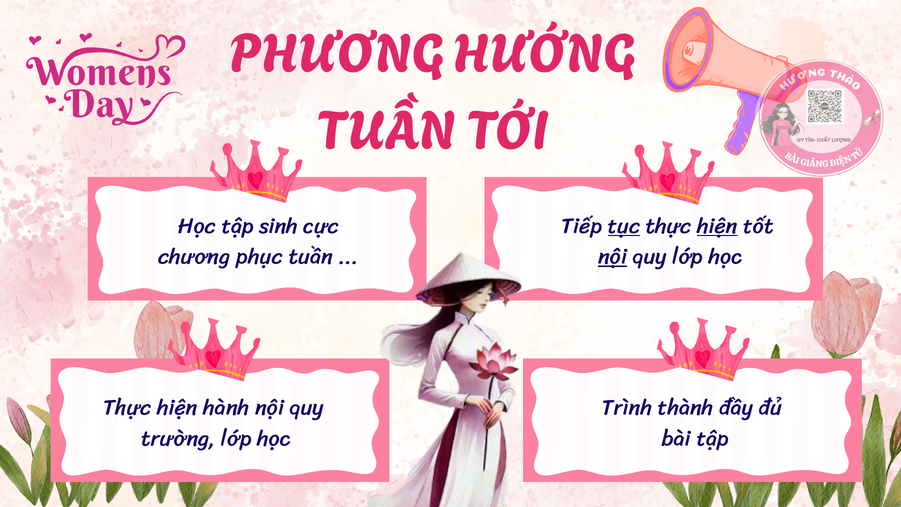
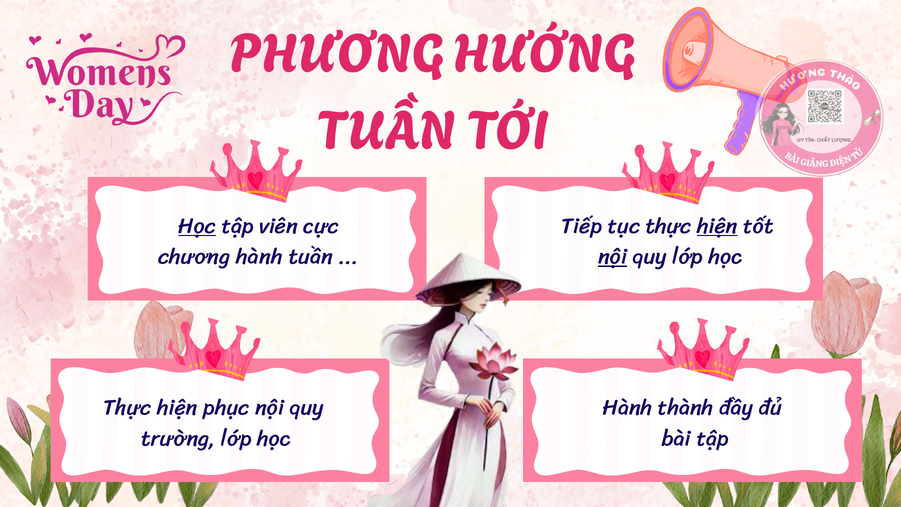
Học underline: none -> present (197, 226)
sinh: sinh -> viên (279, 226)
tục underline: present -> none (624, 226)
chương phục: phục -> hành (259, 257)
hành: hành -> phục (226, 407)
Trình: Trình -> Hành (628, 407)
